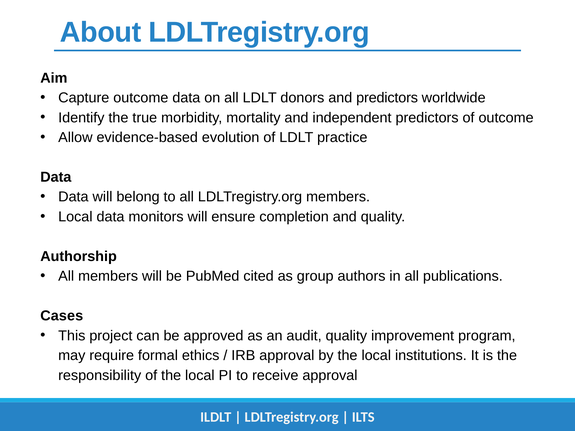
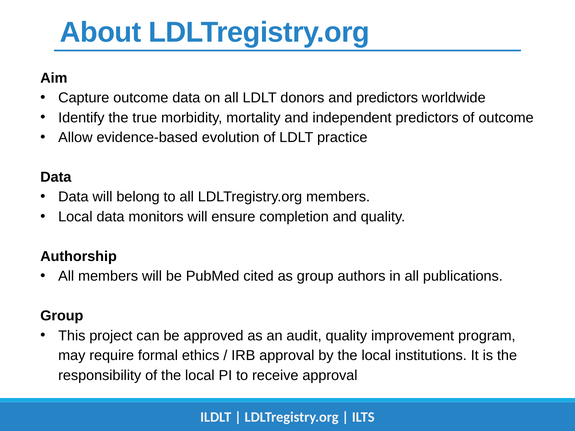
Cases: Cases -> Group (62, 316)
